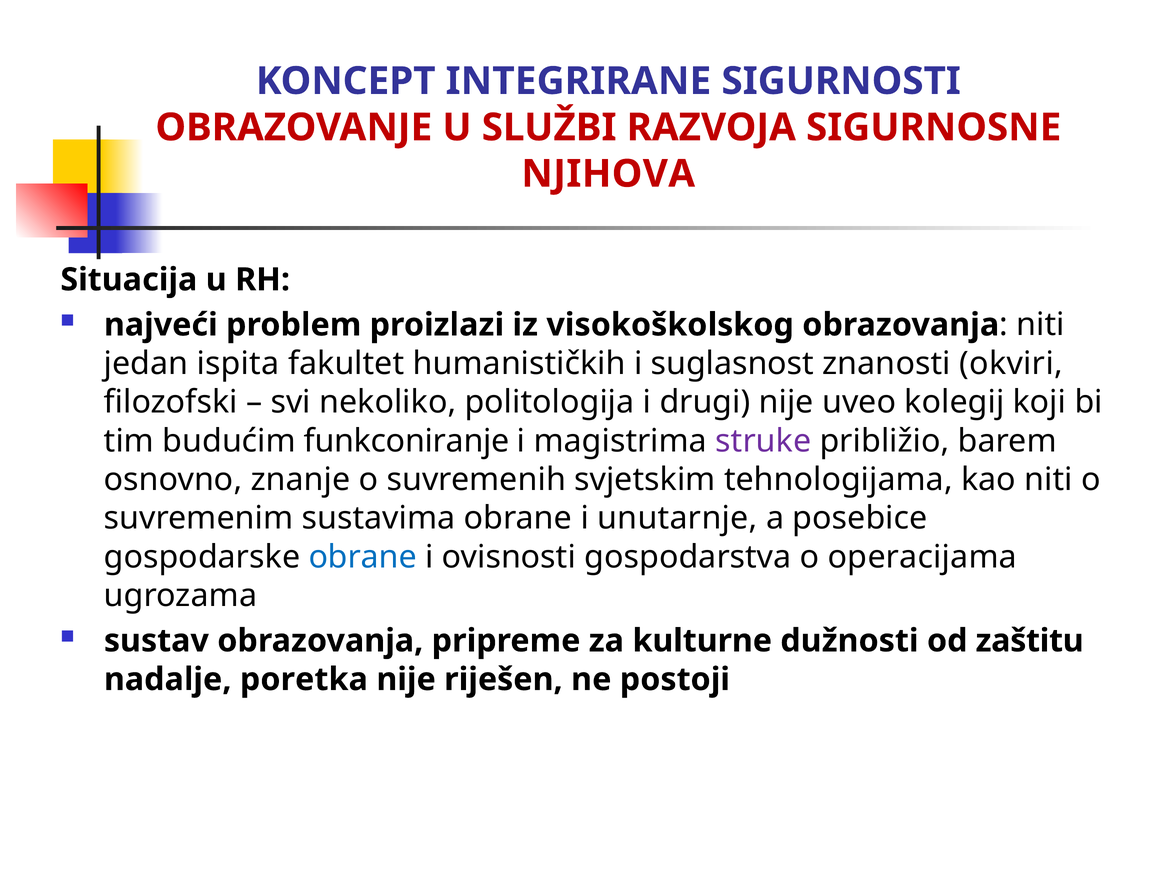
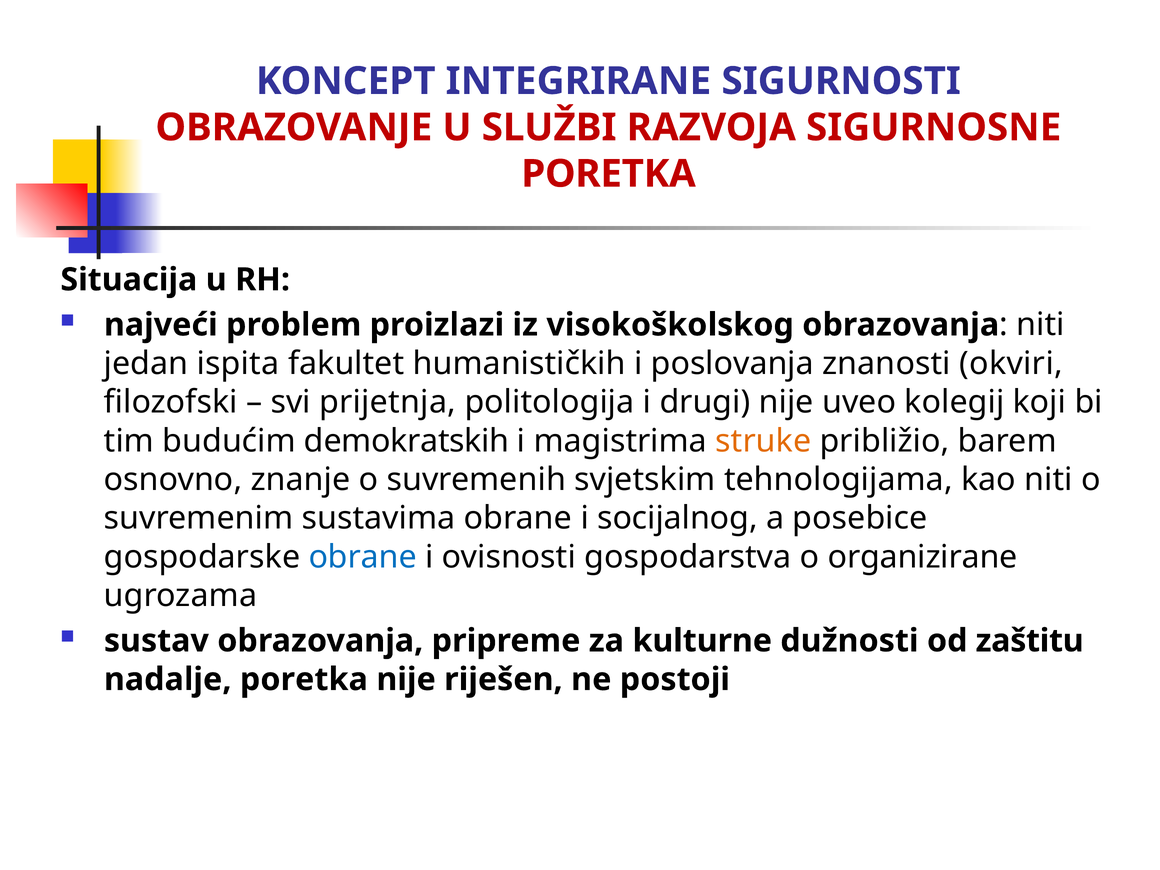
NJIHOVA: NJIHOVA -> PORETKA (609, 174)
suglasnost: suglasnost -> poslovanja (732, 364)
nekoliko: nekoliko -> prijetnja (388, 402)
funkconiranje: funkconiranje -> demokratskih (407, 441)
struke colour: purple -> orange (763, 441)
unutarnje: unutarnje -> socijalnog (677, 518)
operacijama: operacijama -> organizirane (923, 557)
